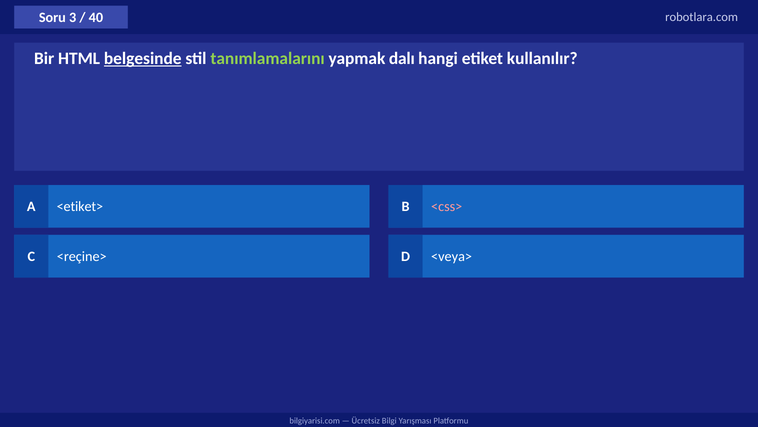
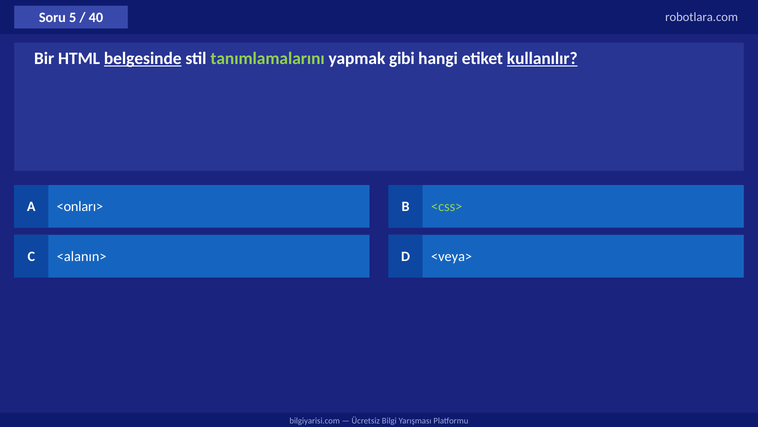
3: 3 -> 5 (73, 17)
dalı: dalı -> gibi (402, 58)
kullanılır underline: none -> present (542, 58)
<etiket>: <etiket> -> <onları> (80, 206)
<css> colour: pink -> light green (447, 206)
<reçine>: <reçine> -> <alanın> (82, 256)
